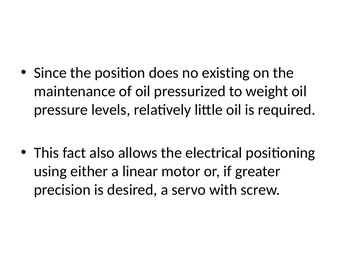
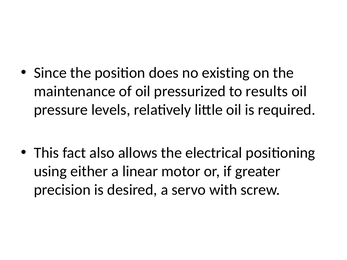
weight: weight -> results (267, 91)
